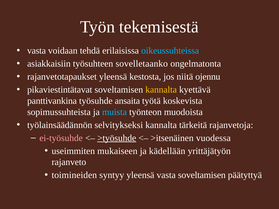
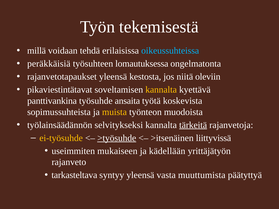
vasta: vasta -> millä (37, 51)
asiakkaisiin: asiakkaisiin -> peräkkäisiä (49, 64)
sovelletaanko: sovelletaanko -> lomautuksessa (142, 64)
ojennu: ojennu -> oleviin (208, 77)
muista colour: light blue -> yellow (114, 112)
tärkeitä underline: none -> present (193, 125)
ei-työsuhde colour: pink -> yellow (61, 138)
vuodessa: vuodessa -> liittyvissä (213, 138)
toimineiden: toimineiden -> tarkasteltava (74, 175)
vasta soveltamisen: soveltamisen -> muuttumista (202, 175)
